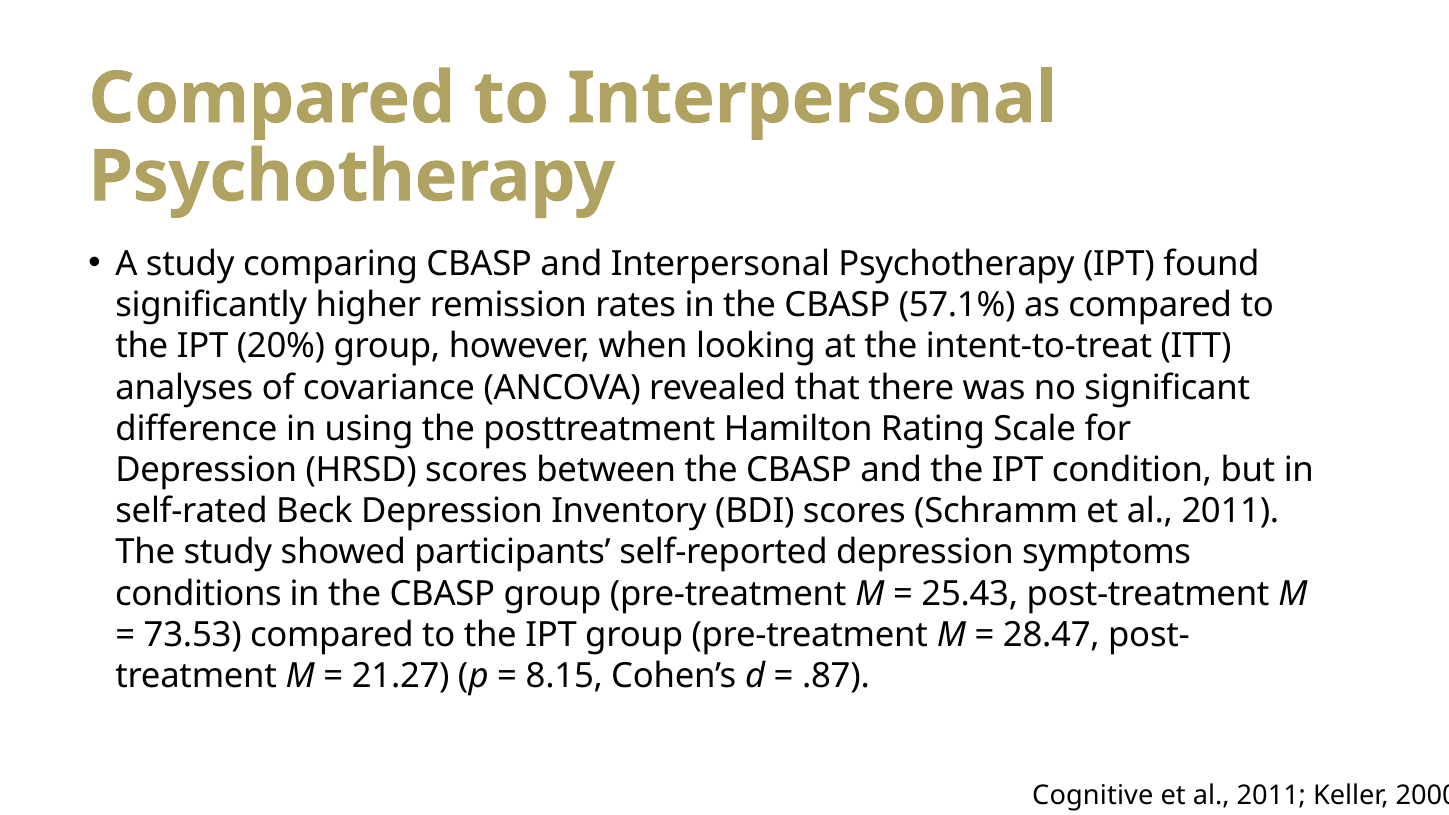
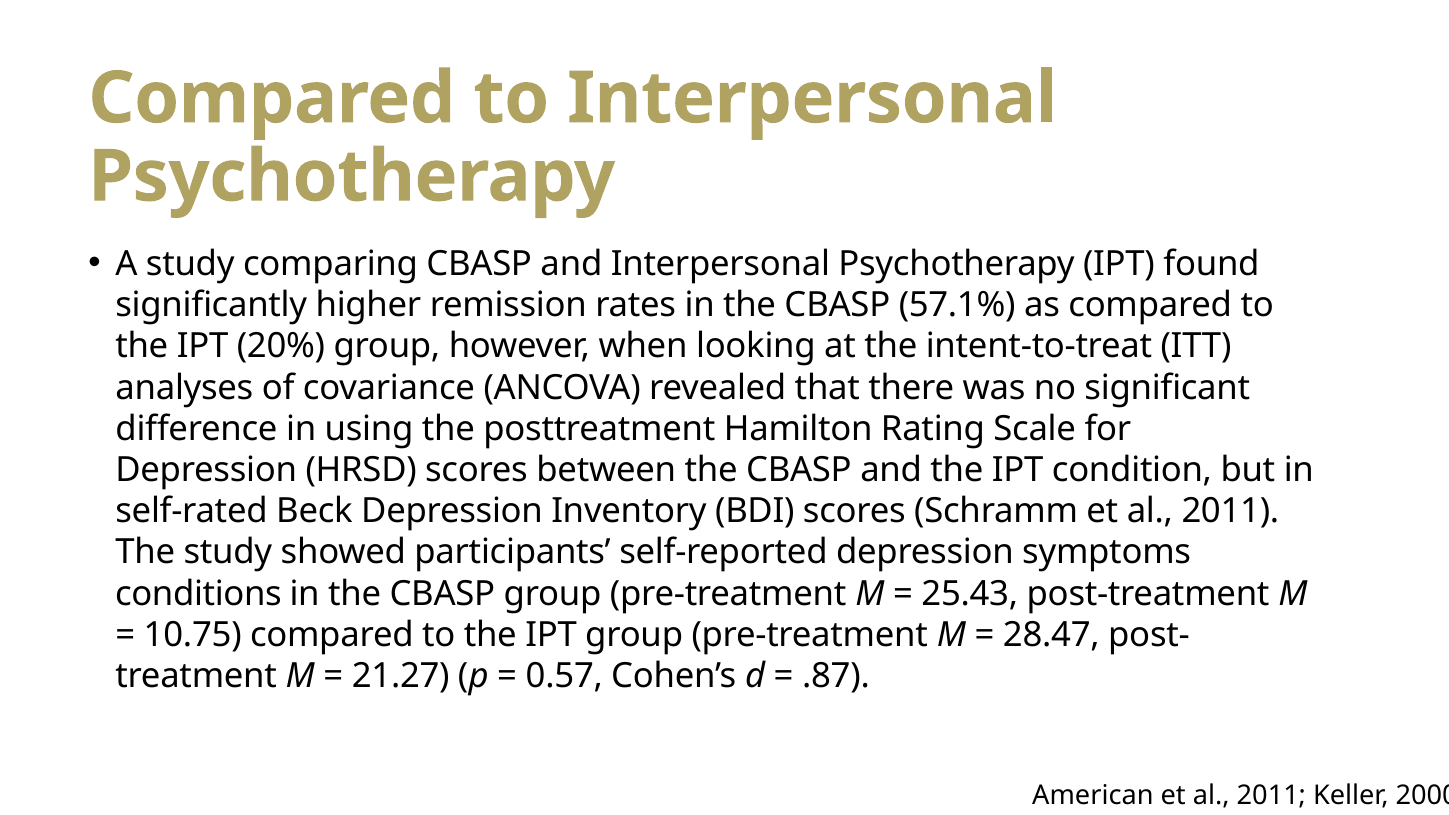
73.53: 73.53 -> 10.75 (193, 635)
8.15: 8.15 -> 0.57 (564, 676)
Cognitive: Cognitive -> American (1093, 795)
